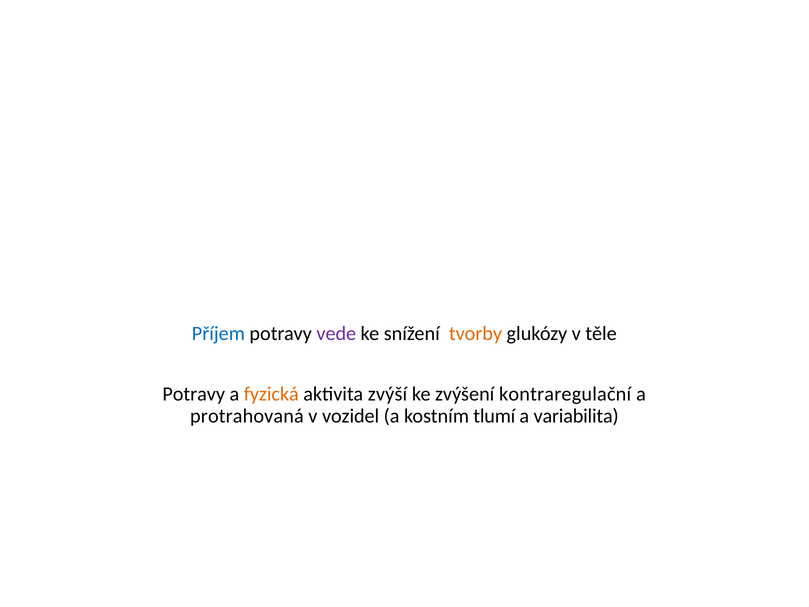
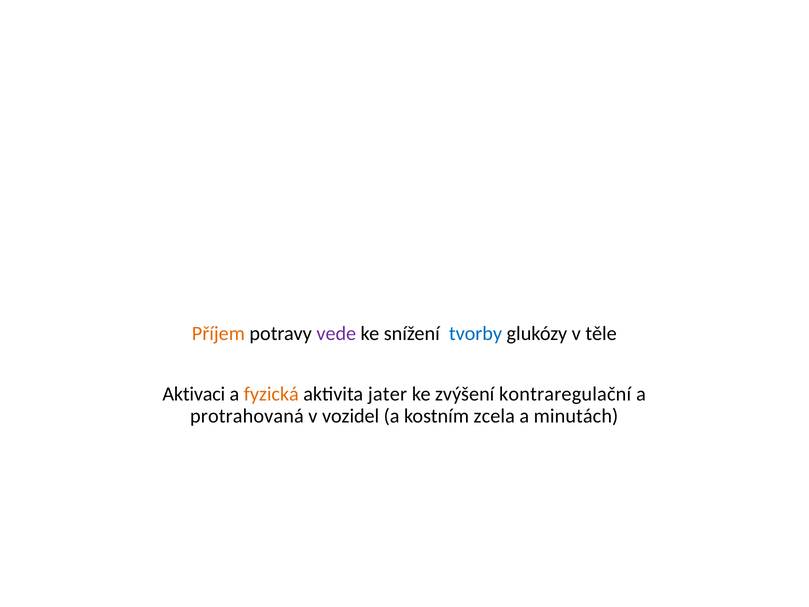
Příjem colour: blue -> orange (218, 334)
tvorby colour: orange -> blue (476, 334)
Potravy: Potravy -> Aktivaci (194, 394)
zvýší: zvýší -> jater (387, 394)
tlumí: tlumí -> zcela (494, 416)
variabilita: variabilita -> minutách (576, 416)
